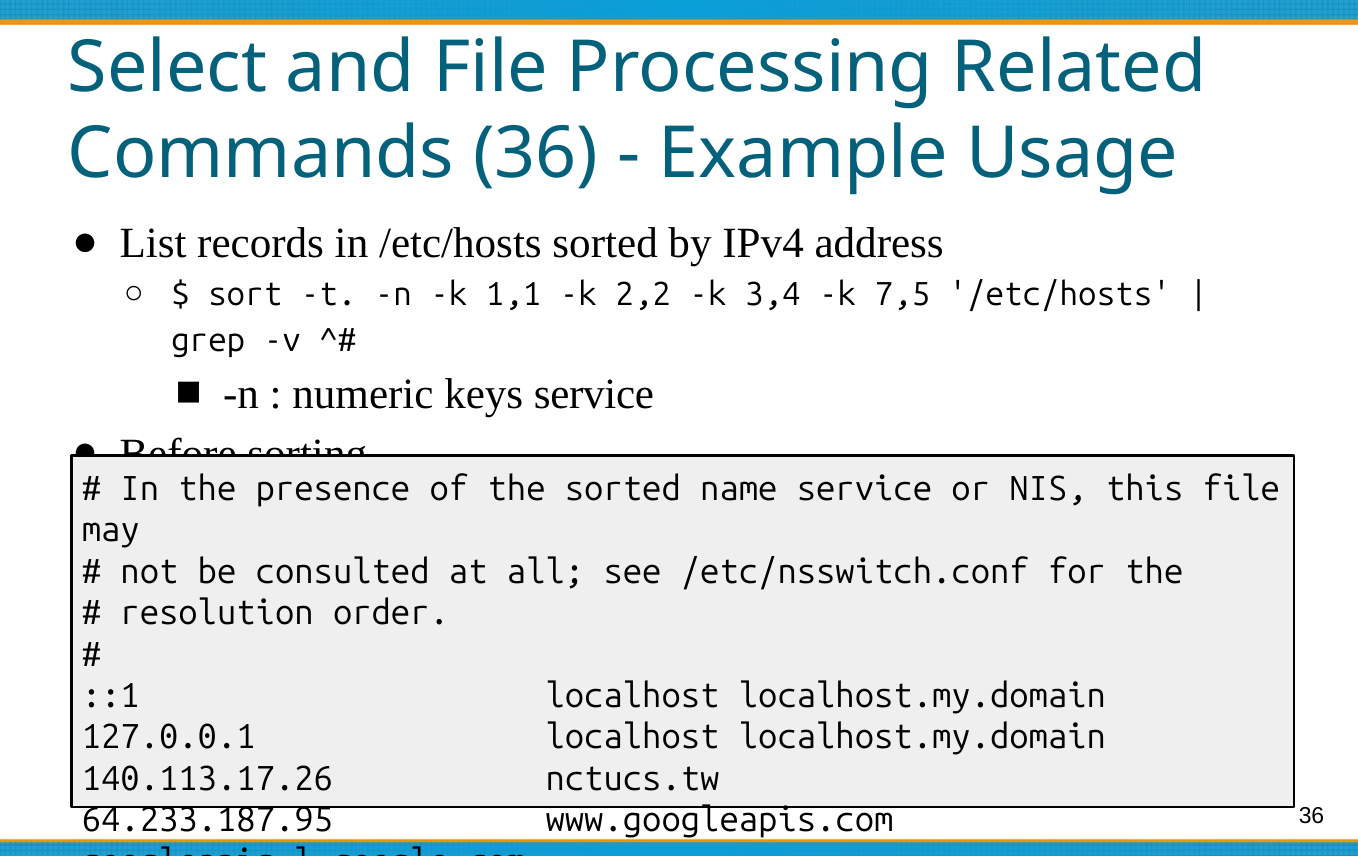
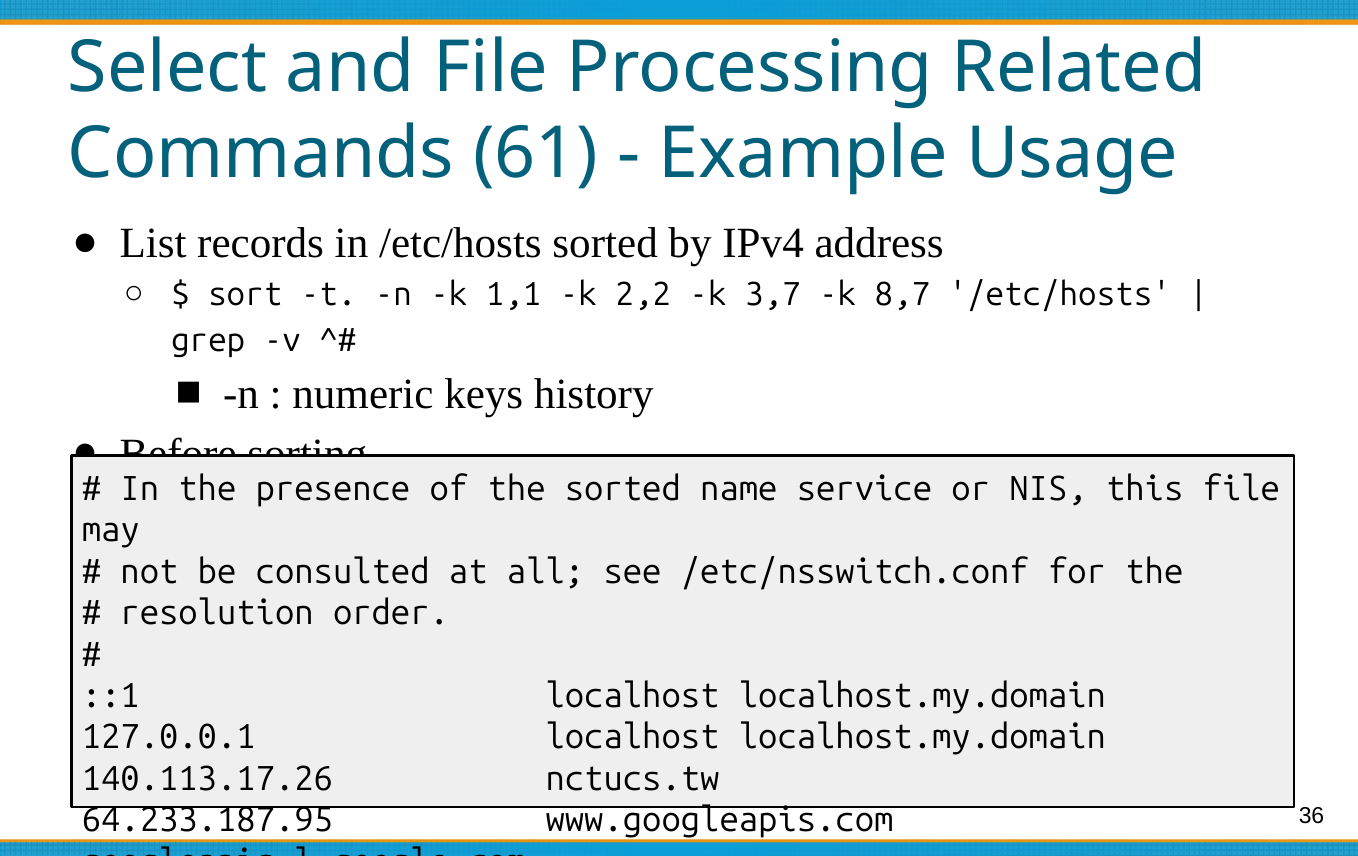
Commands 36: 36 -> 61 (536, 154)
3,4: 3,4 -> 3,7 (773, 295)
7,5: 7,5 -> 8,7 (902, 295)
keys service: service -> history (594, 394)
